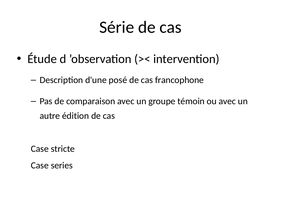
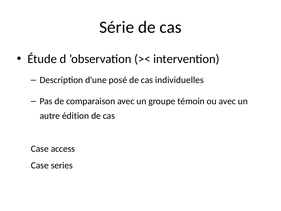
francophone: francophone -> individuelles (179, 80)
stricte: stricte -> access (63, 149)
